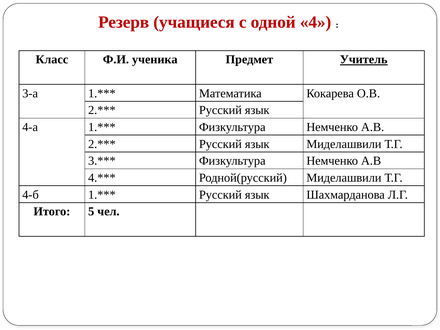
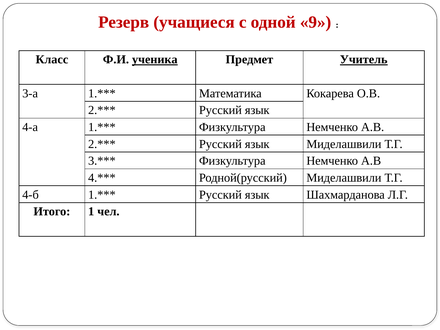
4: 4 -> 9 (316, 22)
ученика underline: none -> present (155, 60)
5: 5 -> 1 (91, 212)
